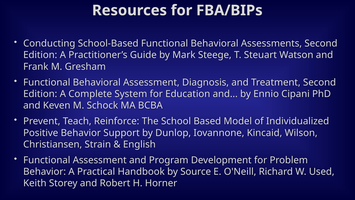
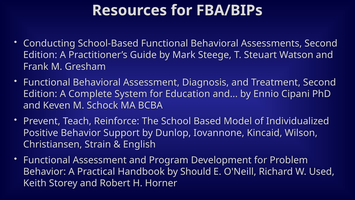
Source: Source -> Should (196, 171)
